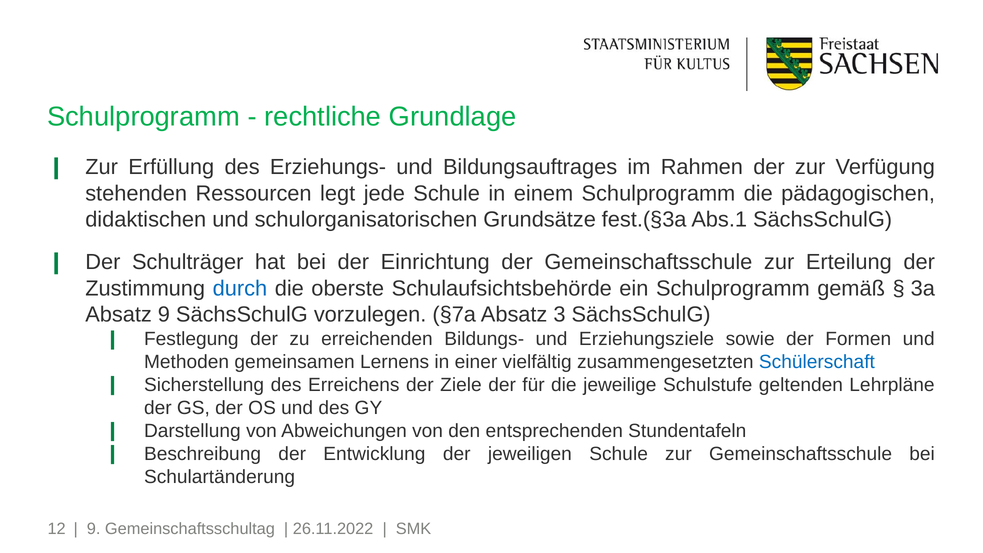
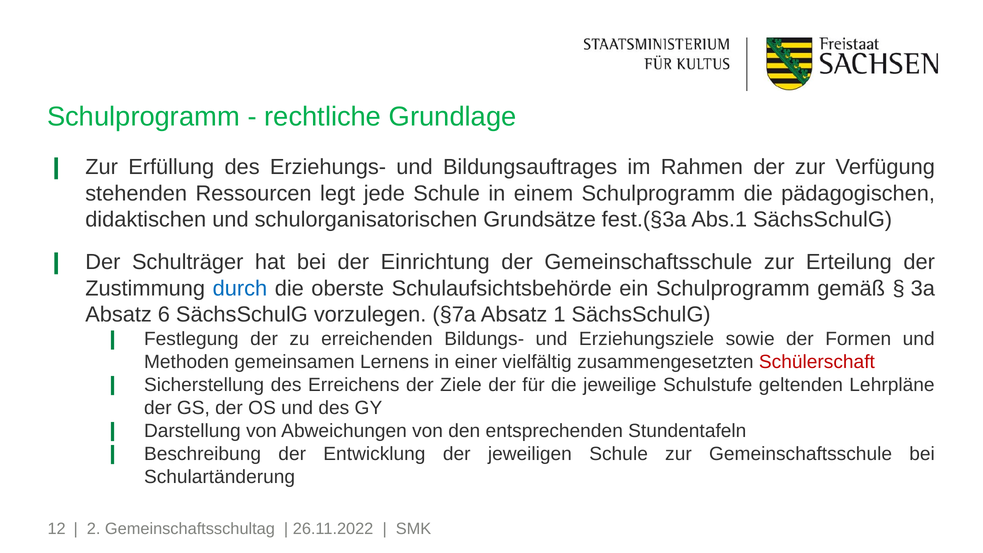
Absatz 9: 9 -> 6 (164, 315)
3: 3 -> 1 (560, 315)
Schülerschaft colour: blue -> red (817, 362)
9: 9 -> 2 (94, 529)
